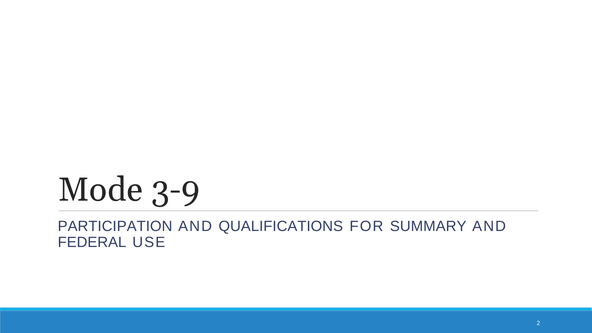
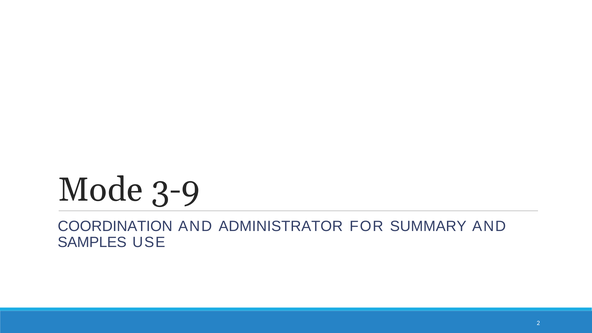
PARTICIPATION: PARTICIPATION -> COORDINATION (115, 226)
QUALIFICATIONS: QUALIFICATIONS -> ADMINISTRATOR (281, 226)
FEDERAL: FEDERAL -> SAMPLES (92, 242)
